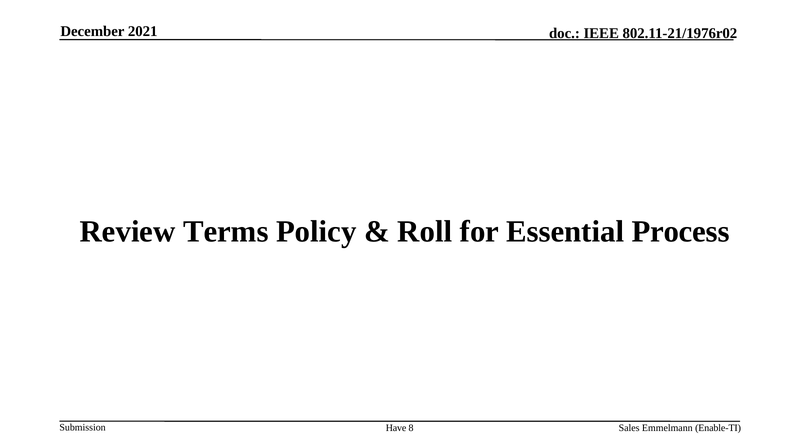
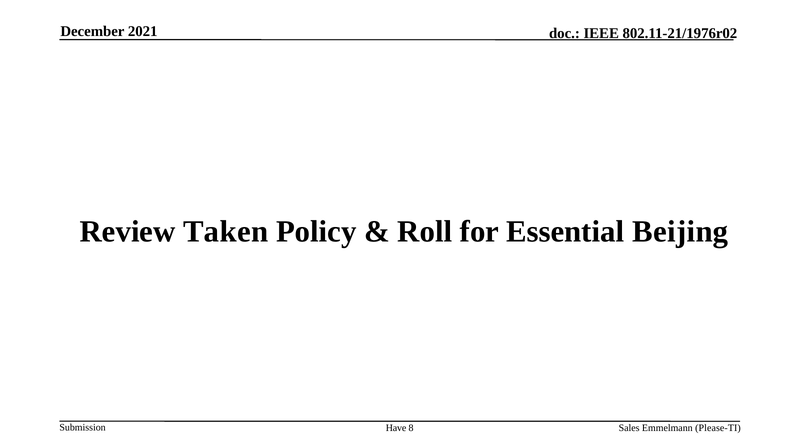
Terms: Terms -> Taken (226, 232)
Process: Process -> Beijing (680, 232)
Enable-TI: Enable-TI -> Please-TI (718, 428)
